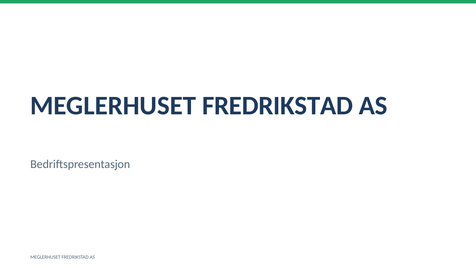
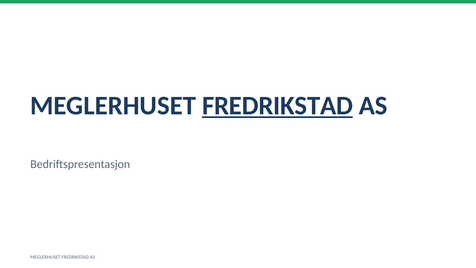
FREDRIKSTAD underline: none -> present (278, 106)
